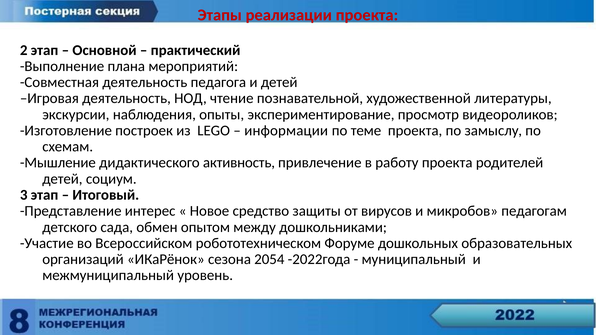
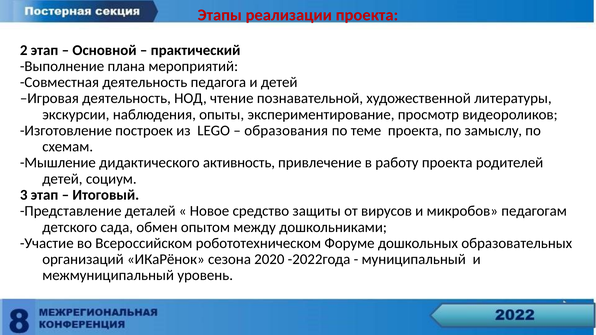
информации: информации -> образования (286, 131)
интерес: интерес -> деталей (150, 211)
2054: 2054 -> 2020 (269, 259)
